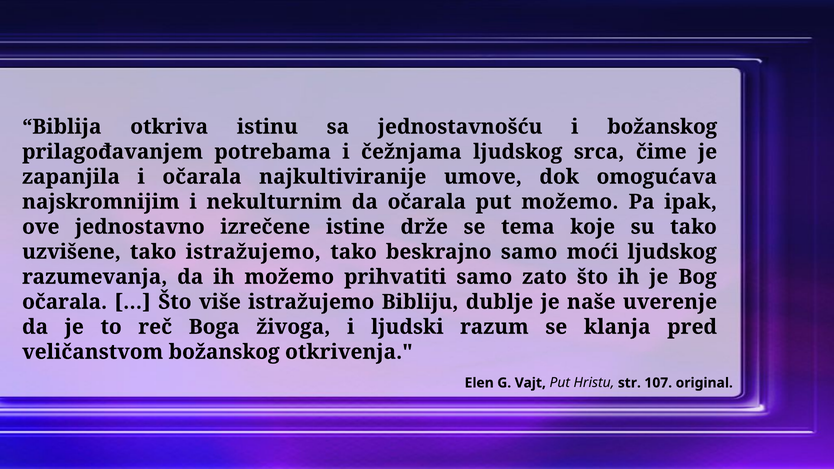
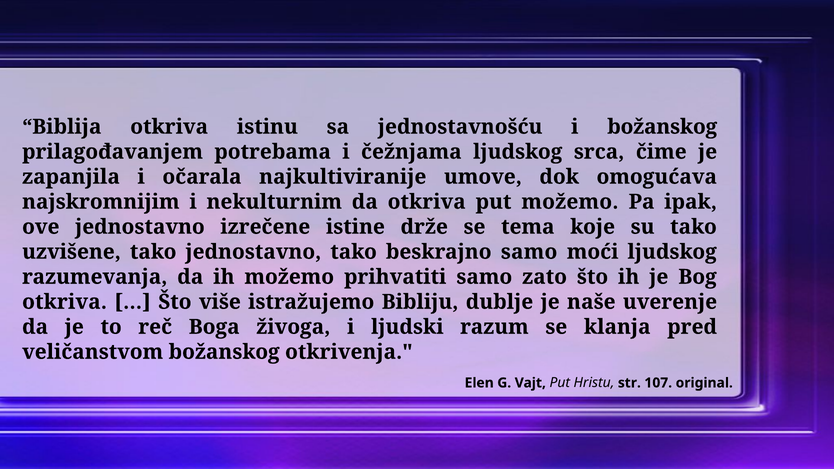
da očarala: očarala -> otkriva (427, 202)
tako istražujemo: istražujemo -> jednostavno (253, 252)
očarala: očarala -> otkriva (65, 302)
